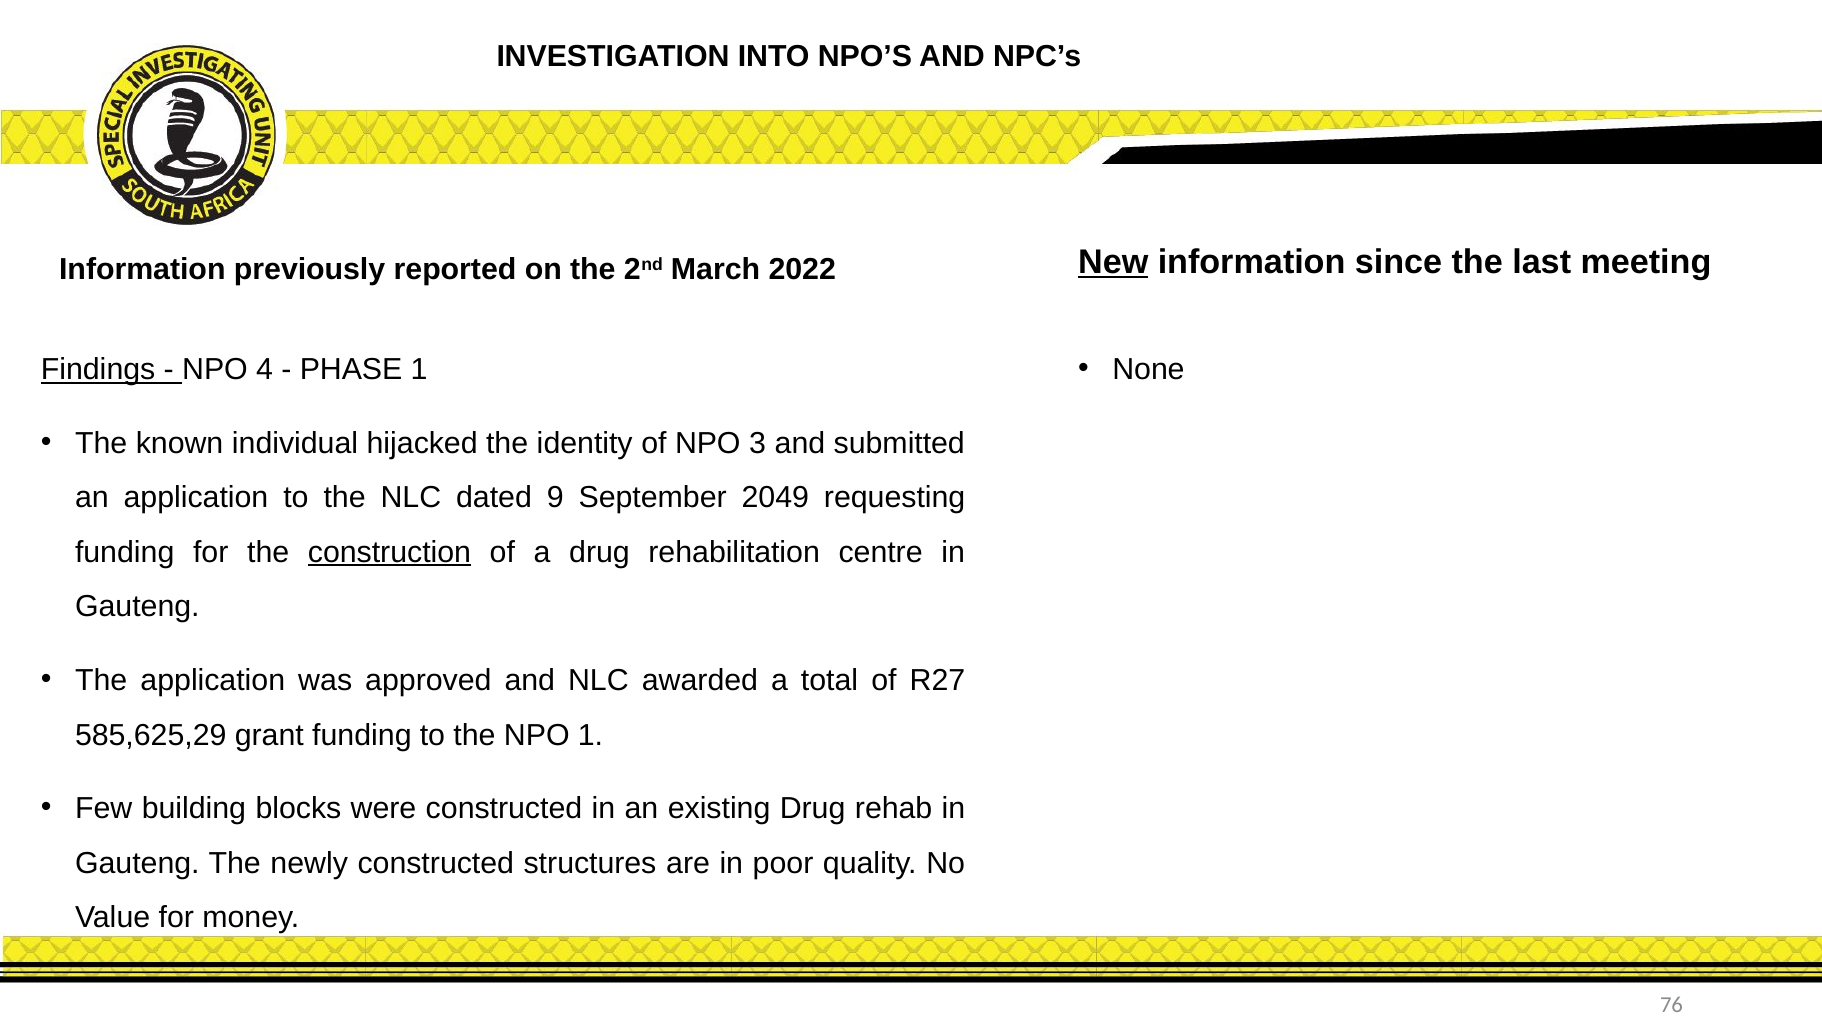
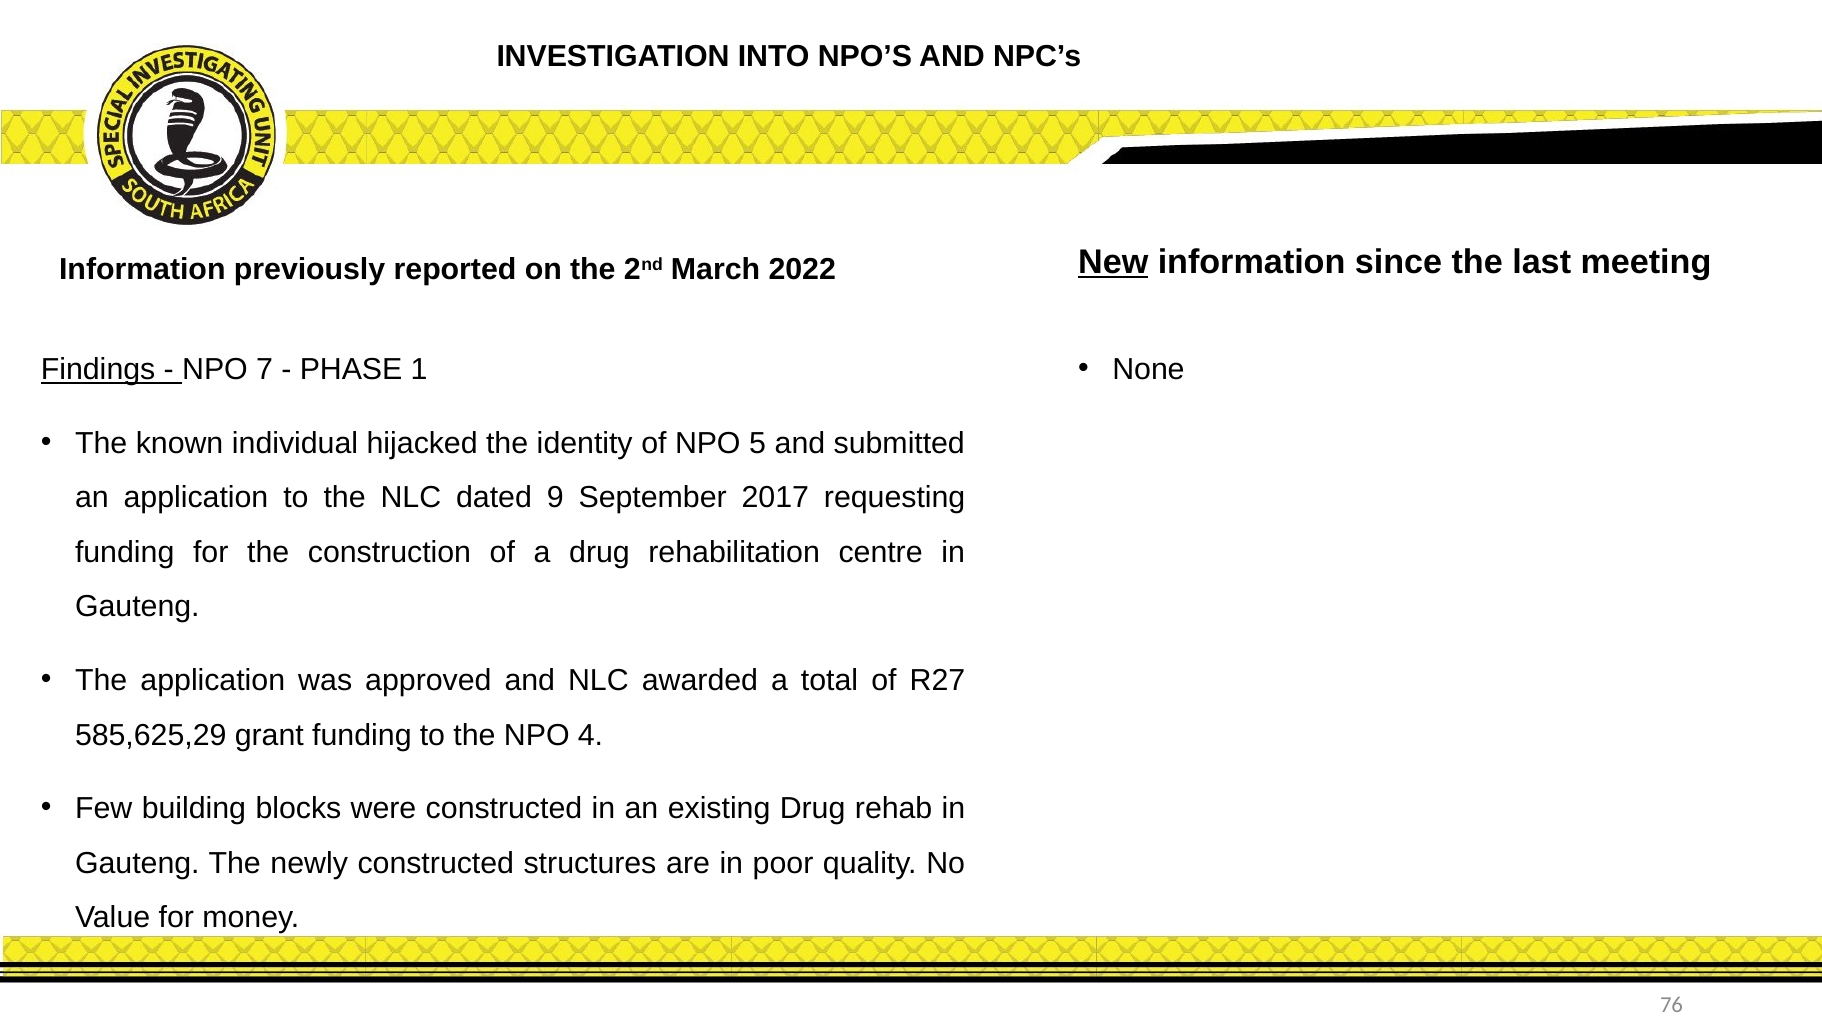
4: 4 -> 7 (265, 369)
3: 3 -> 5 (758, 443)
2049: 2049 -> 2017 (775, 498)
construction underline: present -> none (389, 552)
NPO 1: 1 -> 4 (590, 735)
